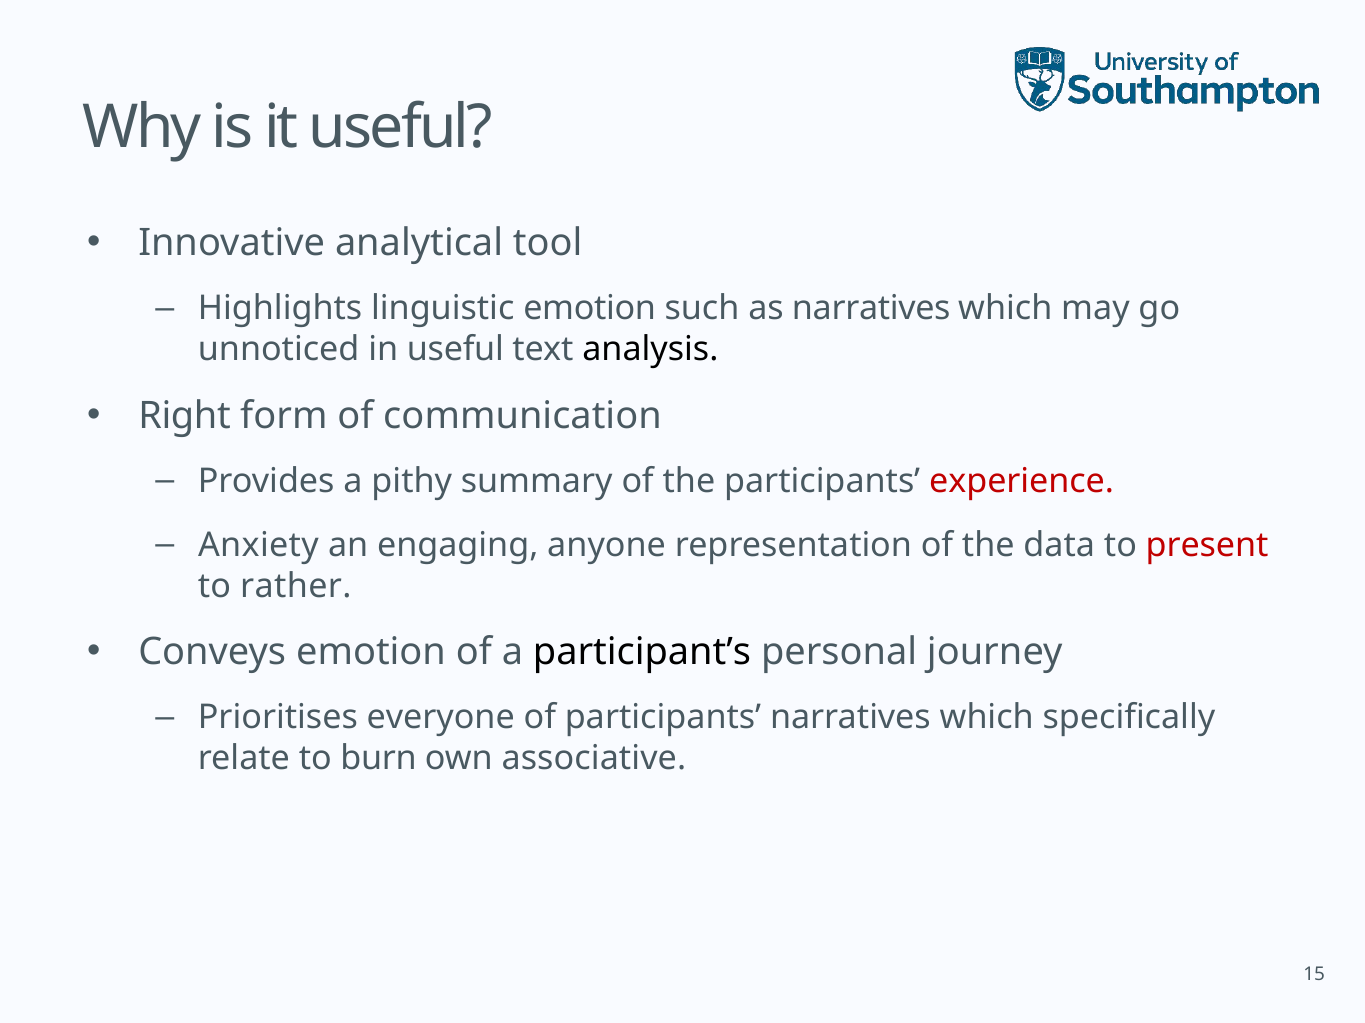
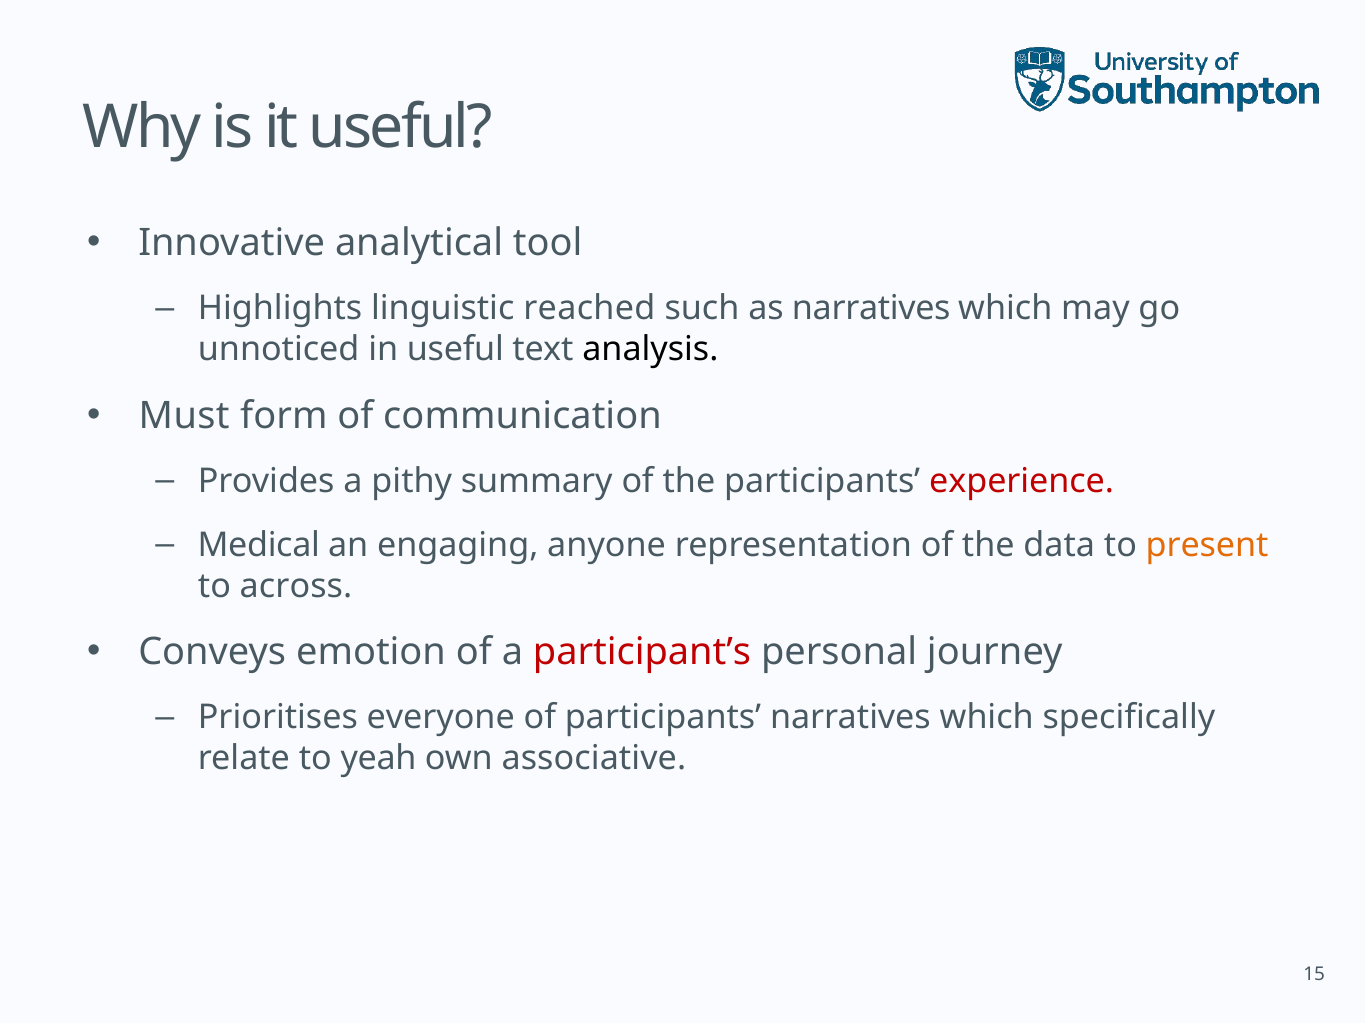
linguistic emotion: emotion -> reached (589, 309)
Right: Right -> Must (184, 416)
Anxiety: Anxiety -> Medical (259, 545)
present colour: red -> orange (1207, 545)
rather: rather -> across (296, 586)
participant’s colour: black -> red (642, 653)
burn: burn -> yeah (379, 759)
